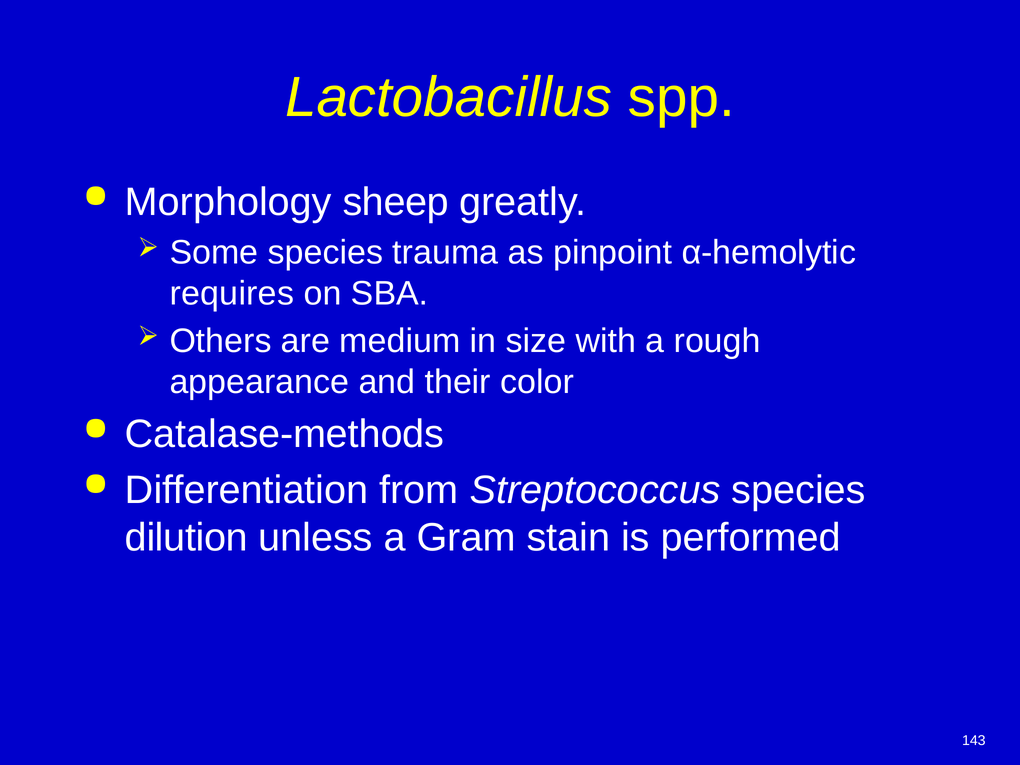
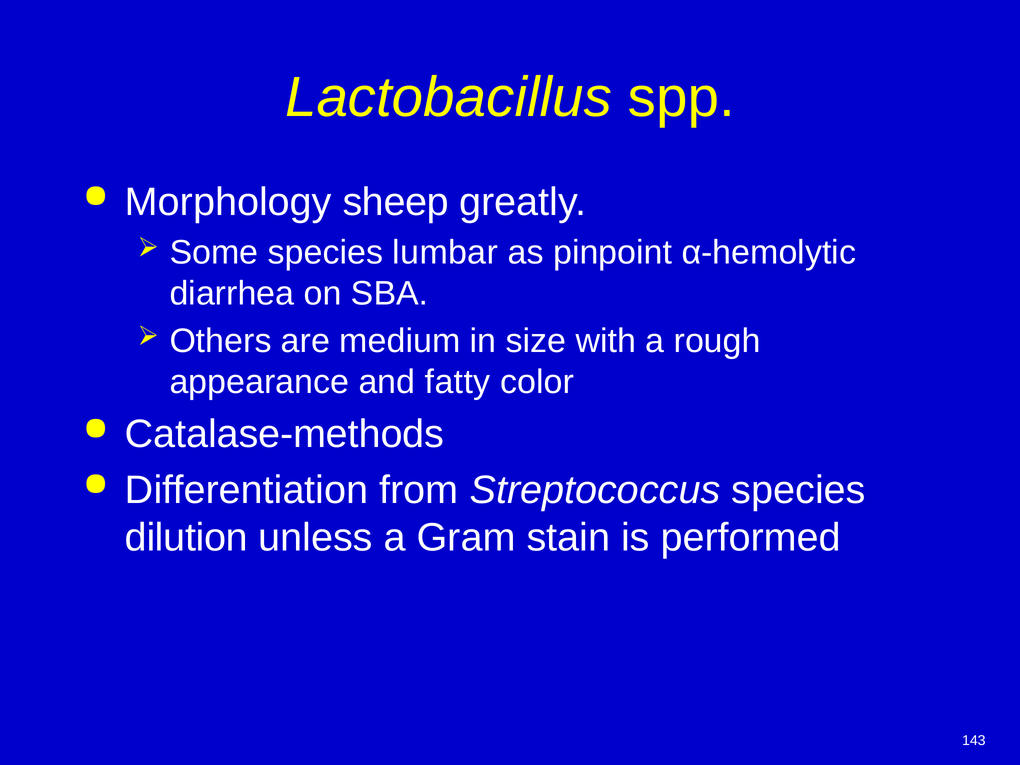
trauma: trauma -> lumbar (445, 253)
requires: requires -> diarrhea (232, 293)
their: their -> fatty (458, 382)
